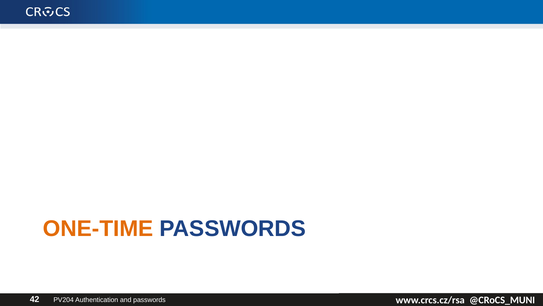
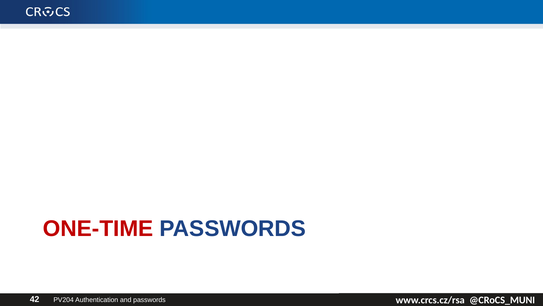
ONE-TIME colour: orange -> red (98, 228)
